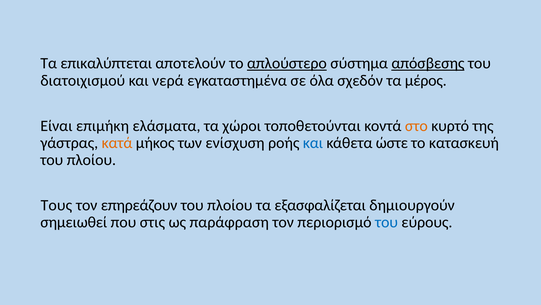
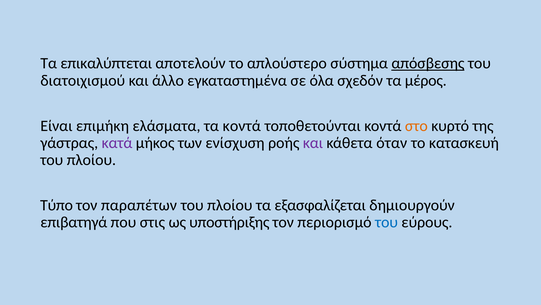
απλούστερο underline: present -> none (287, 63)
νερά: νερά -> άλλο (168, 80)
τα χώροι: χώροι -> κοντά (242, 126)
κατά colour: orange -> purple (117, 143)
και colour: blue -> purple (313, 143)
ώστε: ώστε -> όταν (392, 143)
Τους: Τους -> Τύπο (57, 205)
επηρεάζουν: επηρεάζουν -> παραπέτων (139, 205)
σημειωθεί: σημειωθεί -> επιβατηγά (74, 222)
παράφραση: παράφραση -> υποστήριξης (229, 222)
